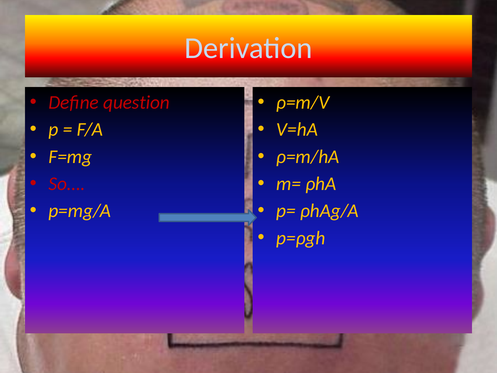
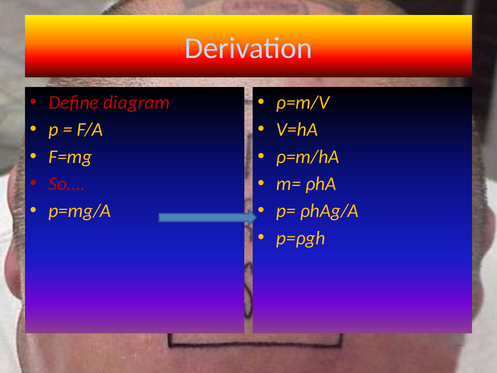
question: question -> diagram (136, 102)
